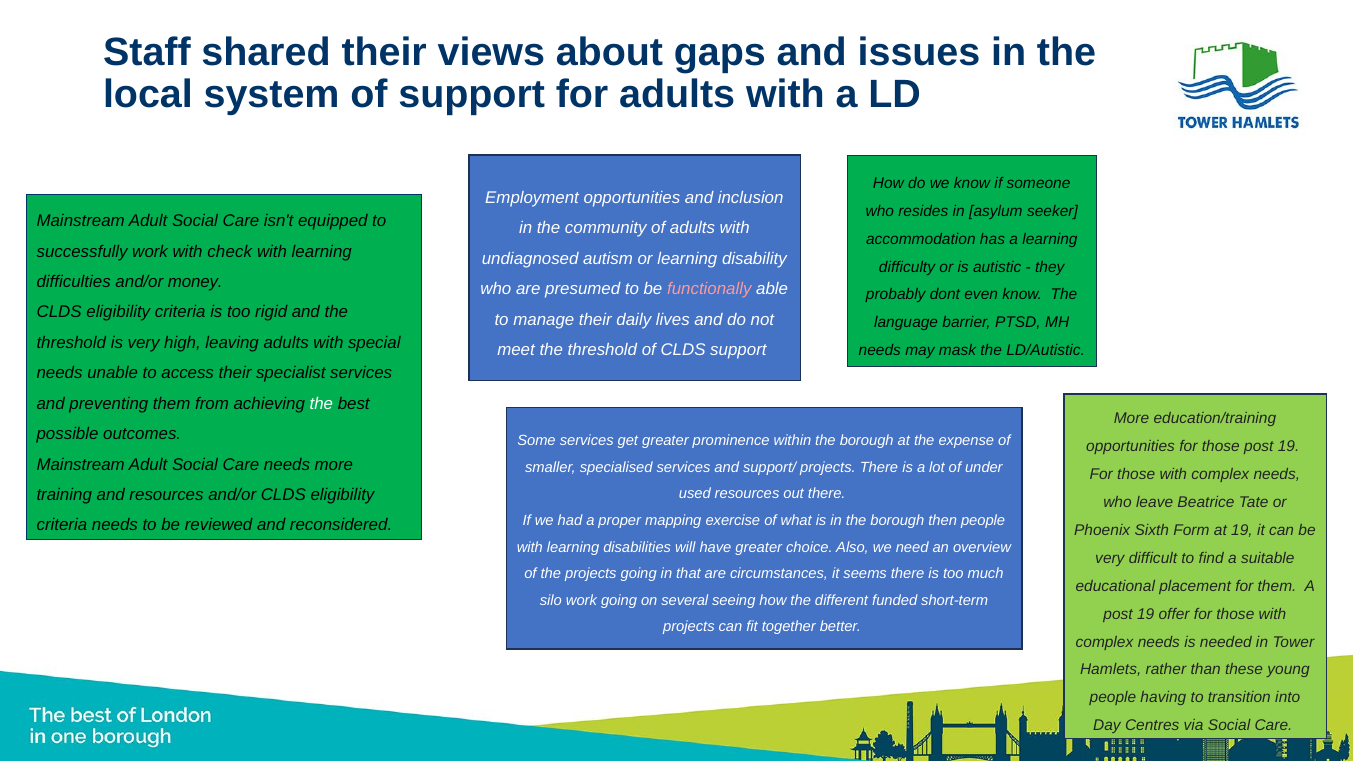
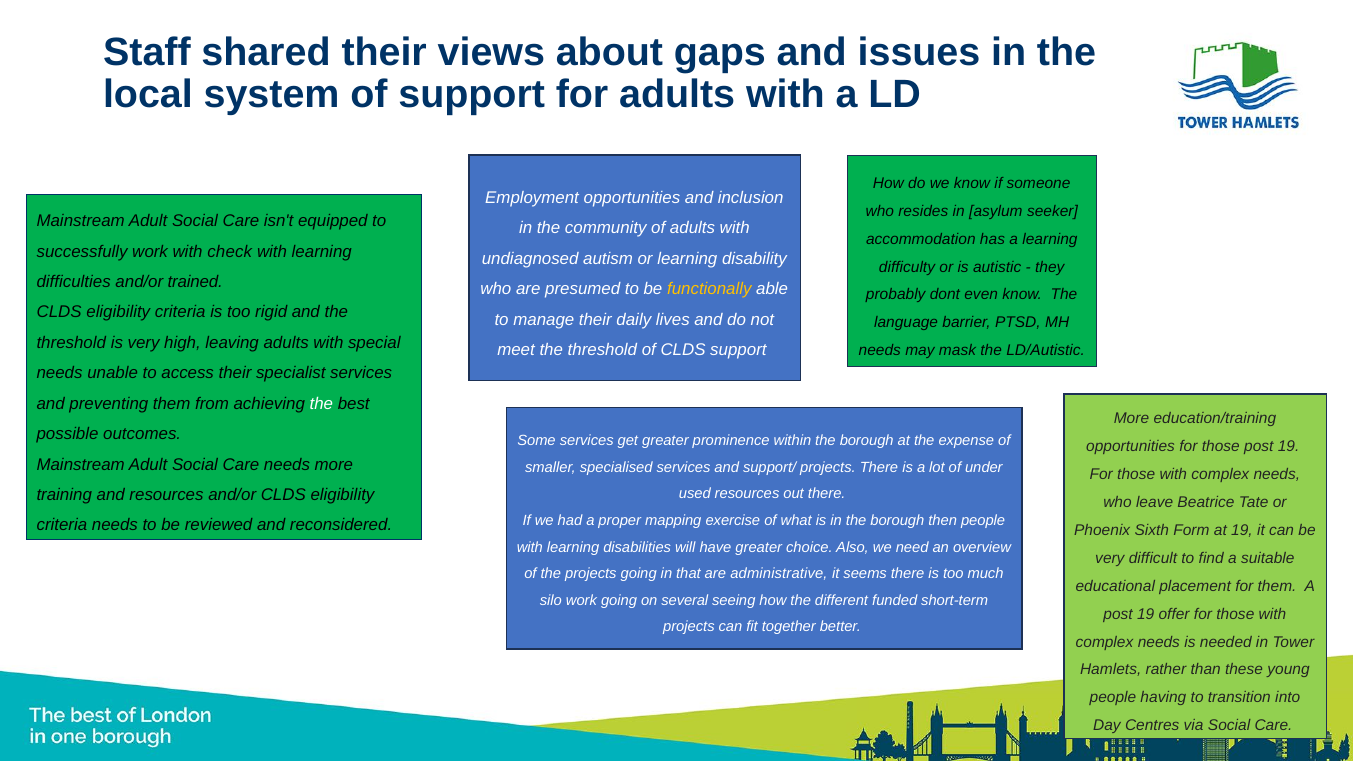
money: money -> trained (195, 282)
functionally colour: pink -> yellow (709, 289)
circumstances: circumstances -> administrative (779, 574)
